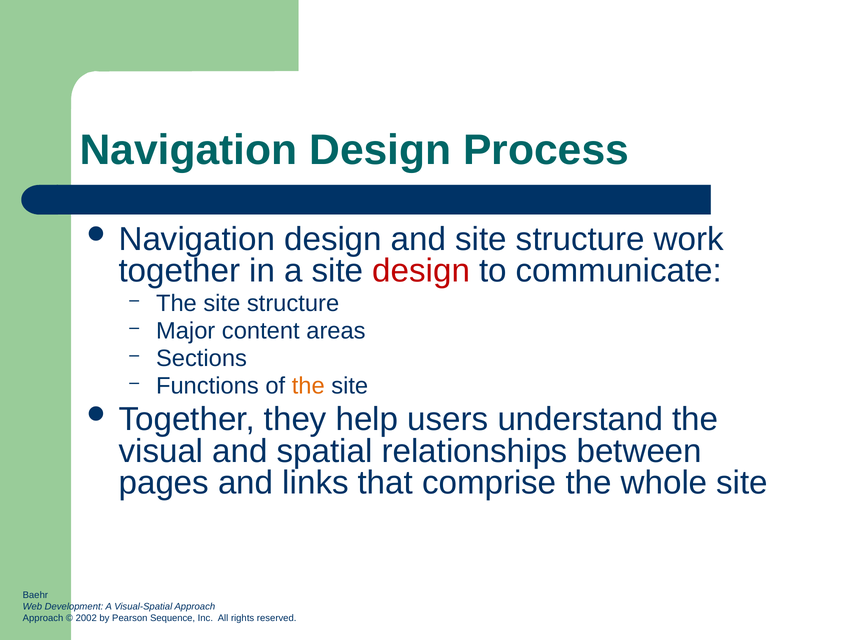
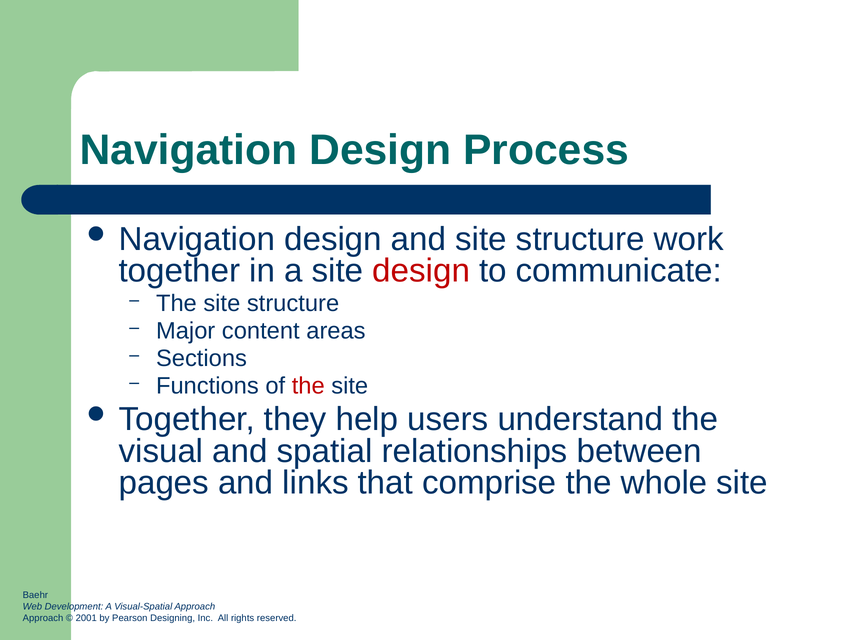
the colour: orange -> red (308, 386)
2002: 2002 -> 2001 (86, 618)
Sequence: Sequence -> Designing (173, 618)
